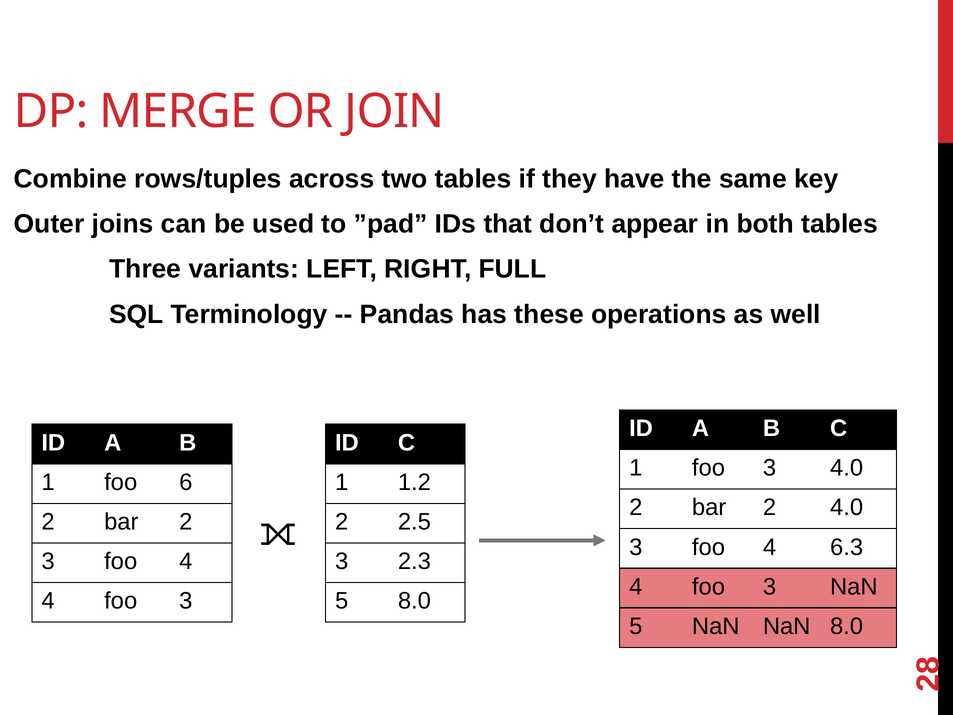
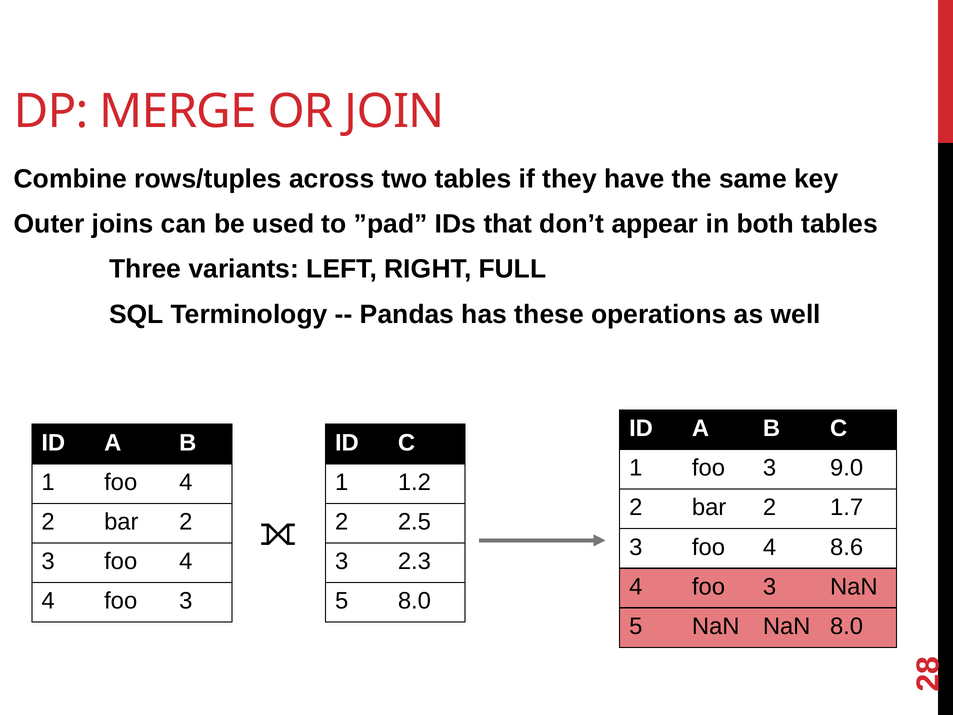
3 4.0: 4.0 -> 9.0 (847, 468)
1 foo 6: 6 -> 4 (186, 482)
2 4.0: 4.0 -> 1.7 (847, 507)
6.3: 6.3 -> 8.6 (847, 547)
